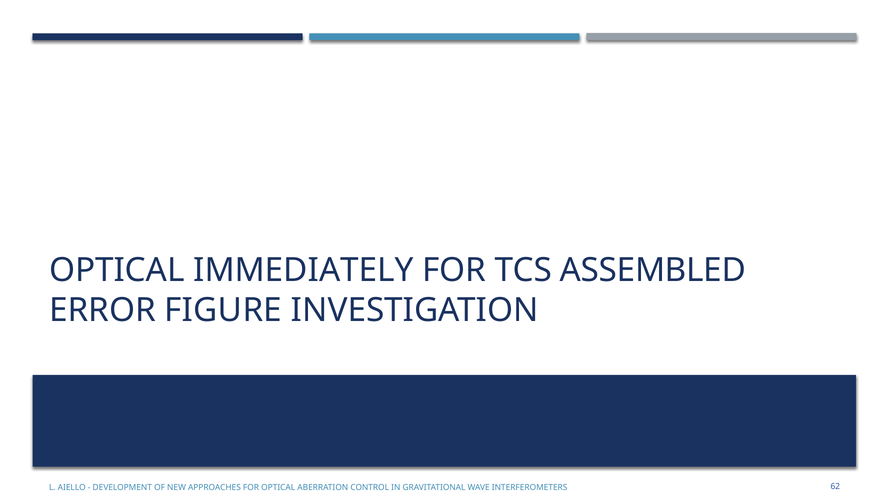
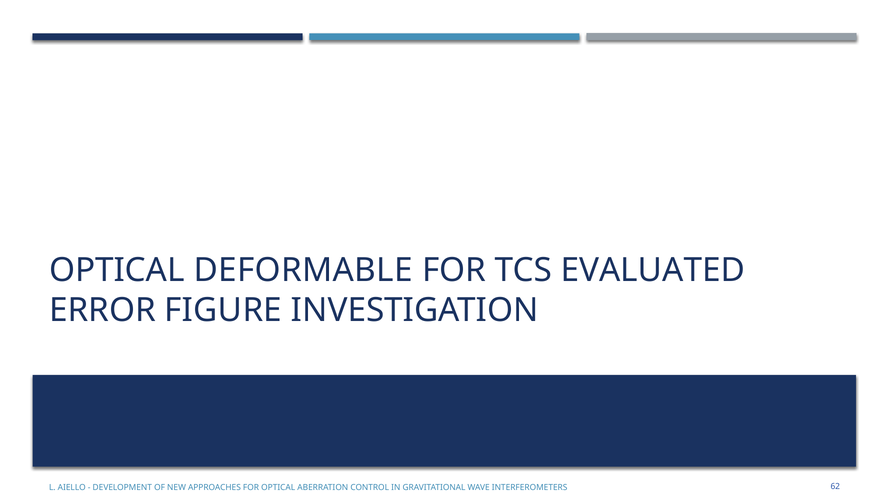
IMMEDIATELY: IMMEDIATELY -> DEFORMABLE (303, 270)
ASSEMBLED: ASSEMBLED -> EVALUATED (653, 270)
